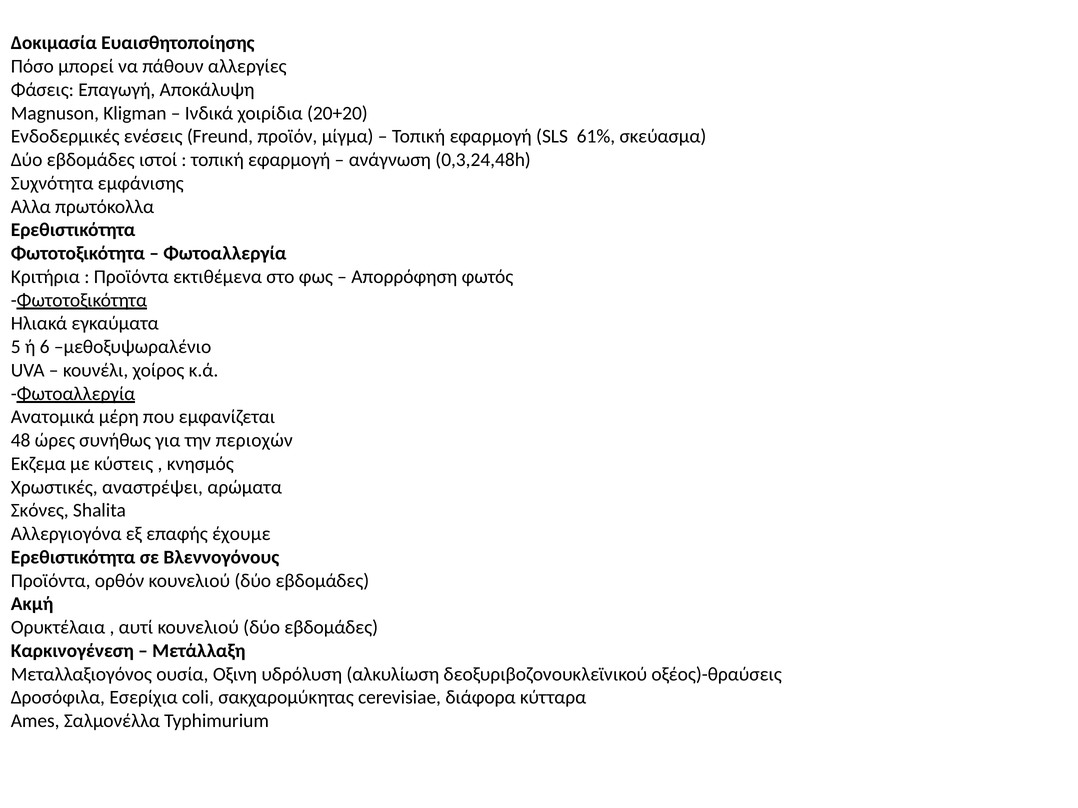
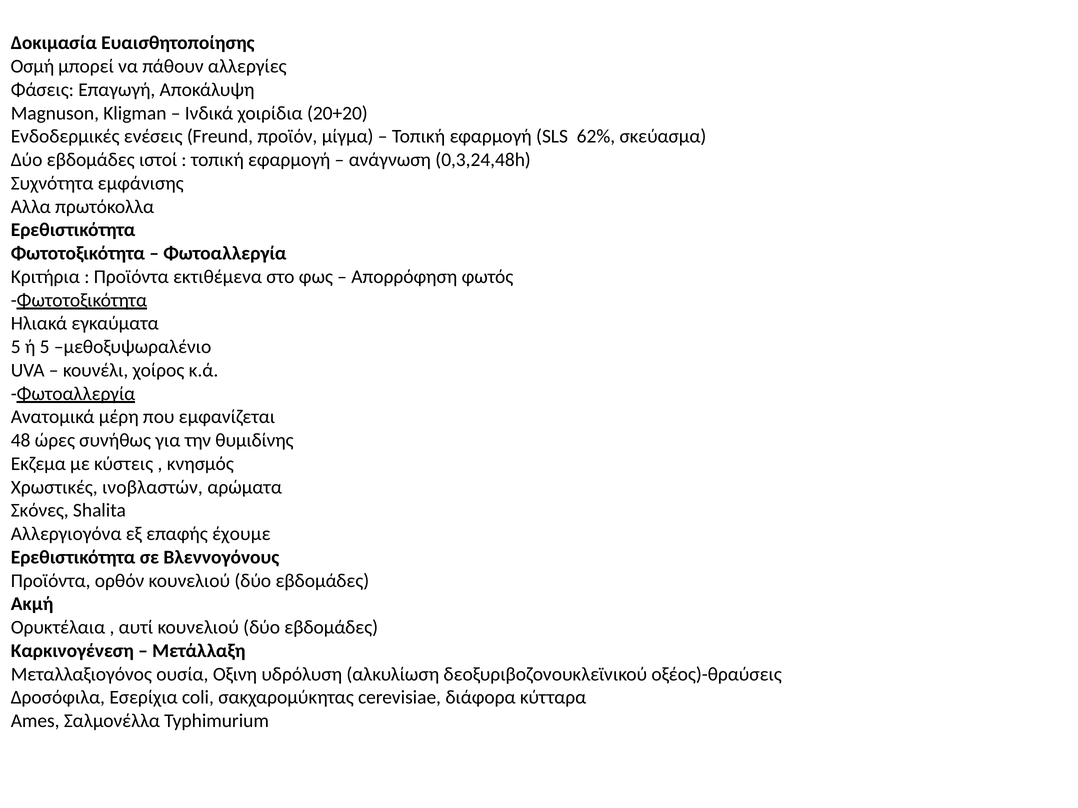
Πόσο: Πόσο -> Οσμή (32, 66)
61%: 61% -> 62% (596, 137)
ή 6: 6 -> 5 (45, 347)
περιοχών: περιοχών -> θυμιδίνης (254, 441)
αναστρέψει: αναστρέψει -> ινοβλαστών (152, 487)
